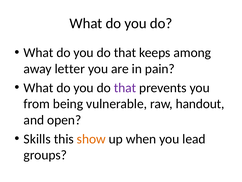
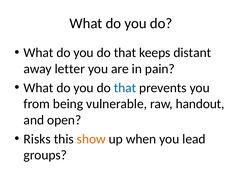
among: among -> distant (192, 53)
that colour: purple -> blue (125, 88)
Skills: Skills -> Risks (37, 139)
